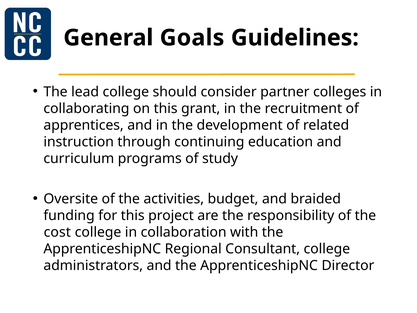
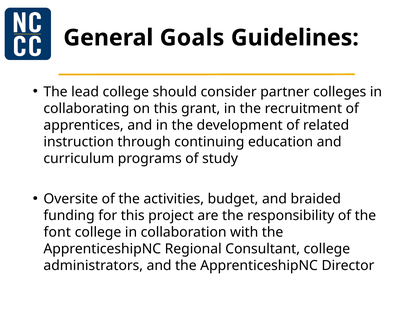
cost: cost -> font (57, 232)
